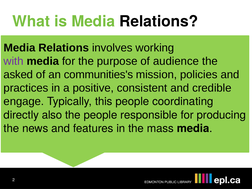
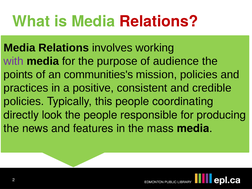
Relations colour: black -> red (159, 21)
asked: asked -> points (18, 75)
engage: engage -> policies (24, 101)
also: also -> look (52, 115)
